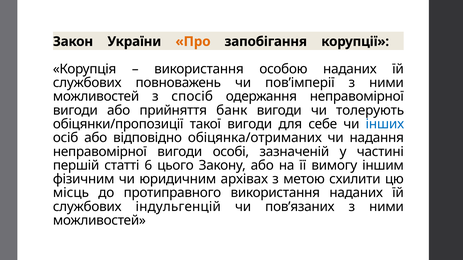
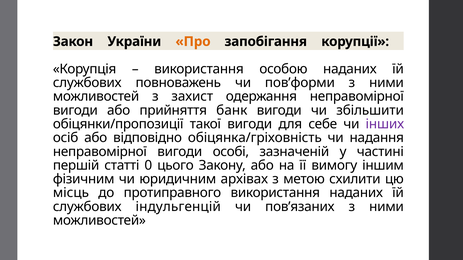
пов’імперії: пов’імперії -> пов’форми (300, 83)
спосіб: спосіб -> захист (192, 97)
толерують: толерують -> збільшити (370, 110)
інших colour: blue -> purple (385, 124)
обіцянка/отриманих: обіцянка/отриманих -> обіцянка/гріховність (255, 138)
6: 6 -> 0 (148, 166)
